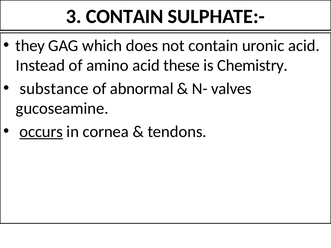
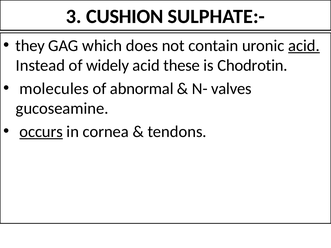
3 CONTAIN: CONTAIN -> CUSHION (125, 17)
acid underline: none -> present (304, 46)
amino: amino -> widely (108, 65)
Chemistry: Chemistry -> Chodrotin (253, 65)
substance: substance -> molecules (54, 89)
